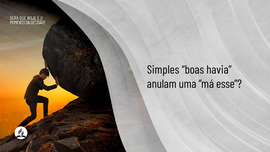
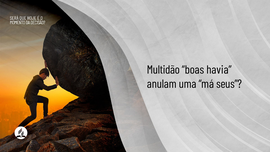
Simples: Simples -> Multidão (163, 70)
esse: esse -> seus (229, 84)
